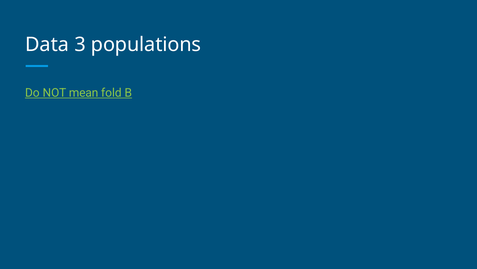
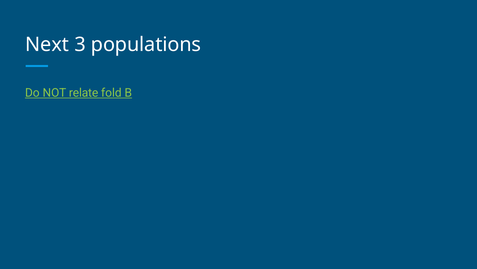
Data: Data -> Next (47, 44)
mean: mean -> relate (84, 93)
